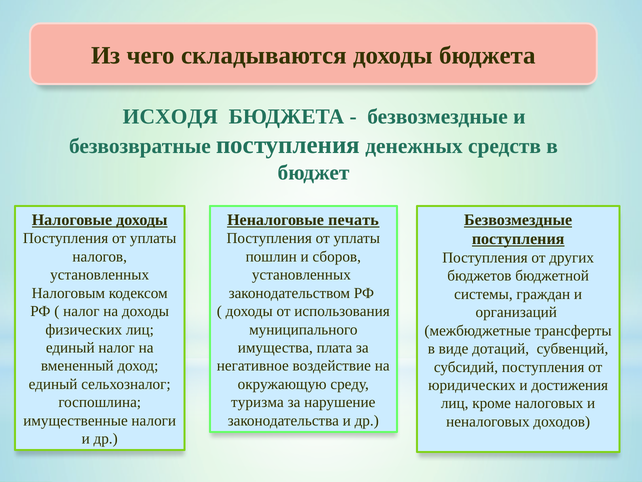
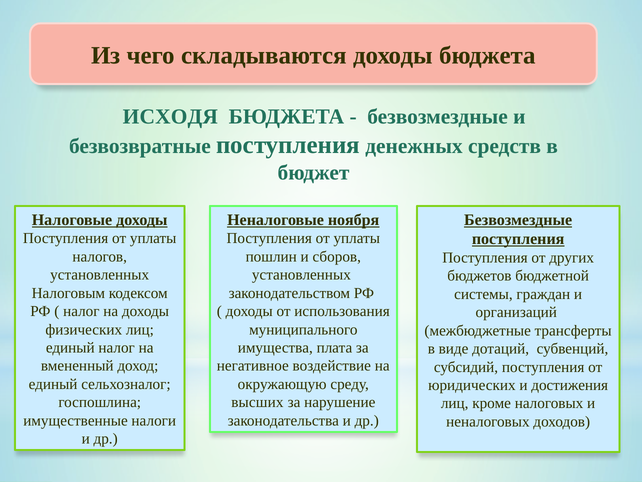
печать: печать -> ноября (354, 220)
туризма: туризма -> высших (257, 402)
